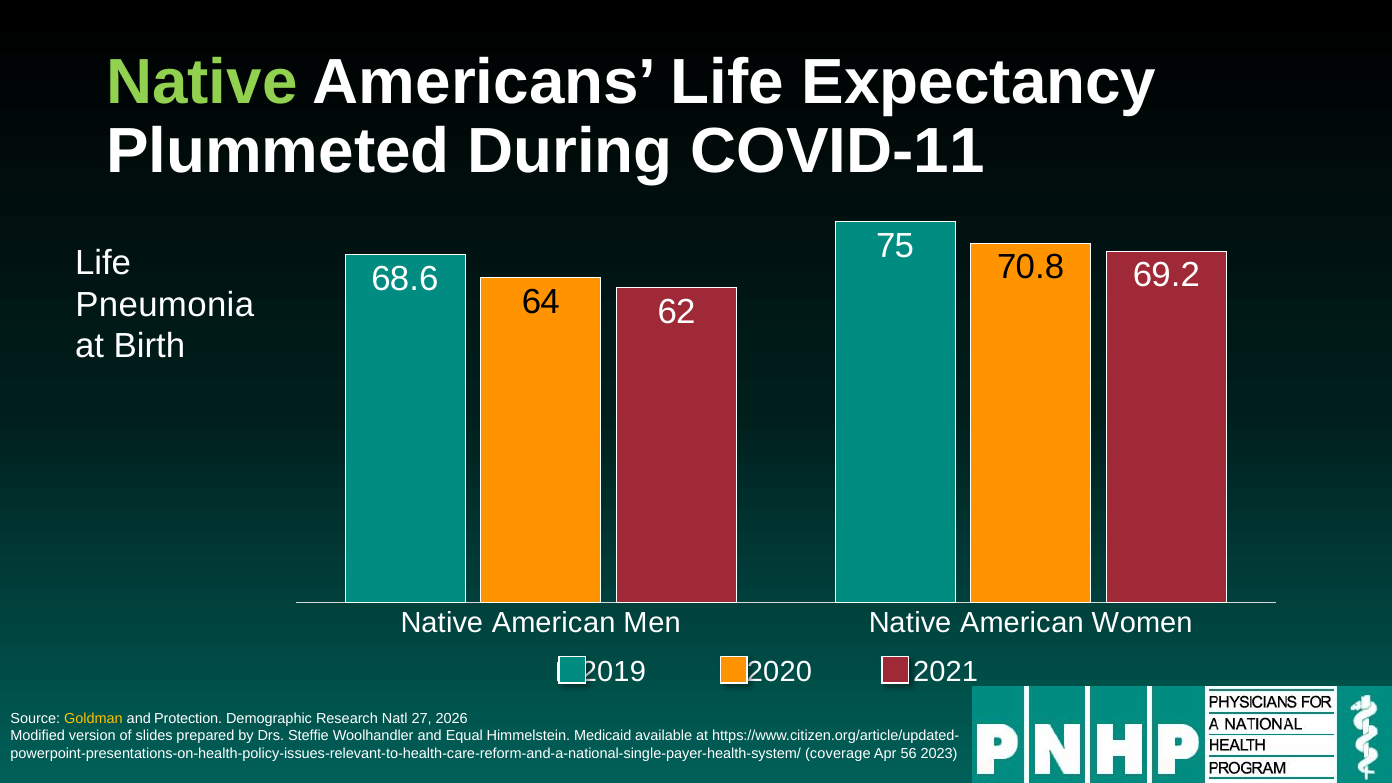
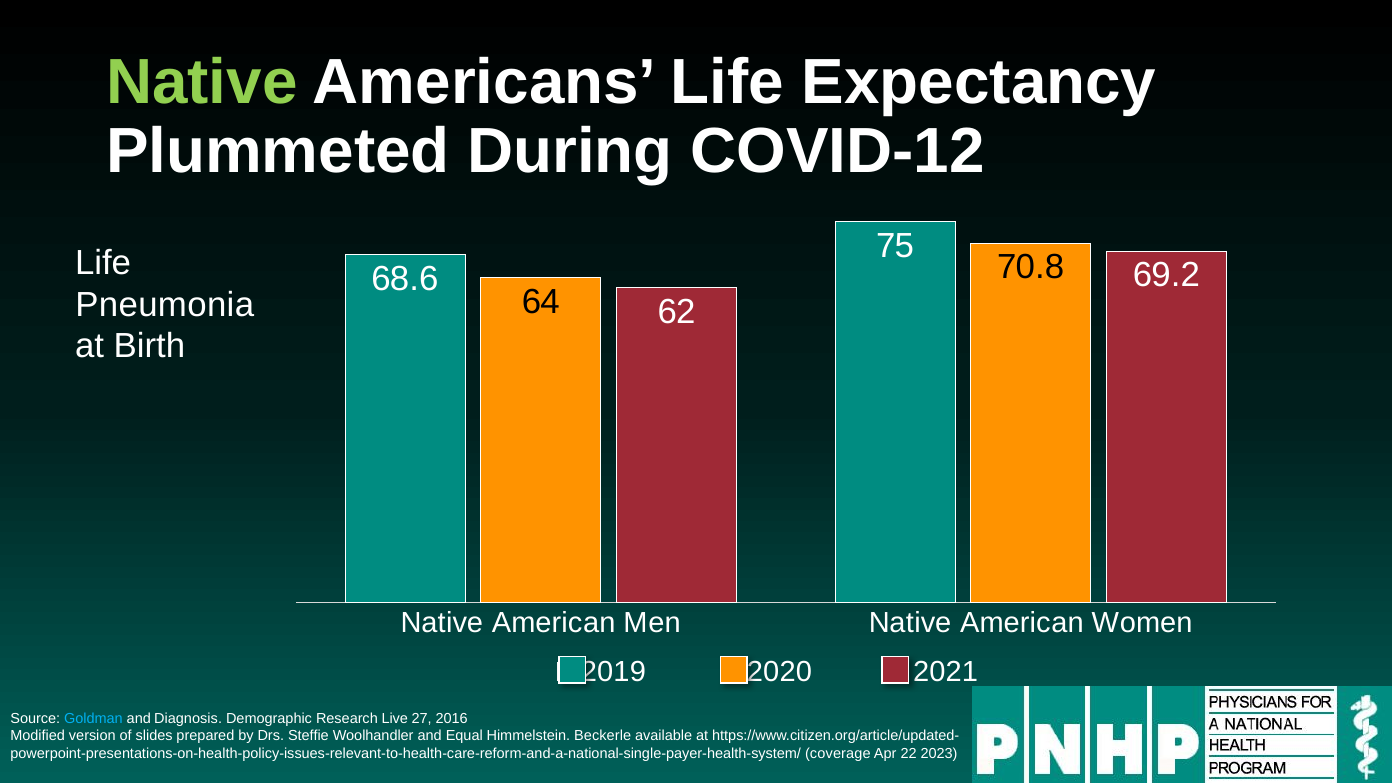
COVID-11: COVID-11 -> COVID-12 (838, 151)
Goldman colour: yellow -> light blue (93, 719)
Protection: Protection -> Diagnosis (188, 719)
Natl: Natl -> Live (395, 719)
2026: 2026 -> 2016 (452, 719)
Medicaid: Medicaid -> Beckerle (603, 736)
56: 56 -> 22 (909, 753)
